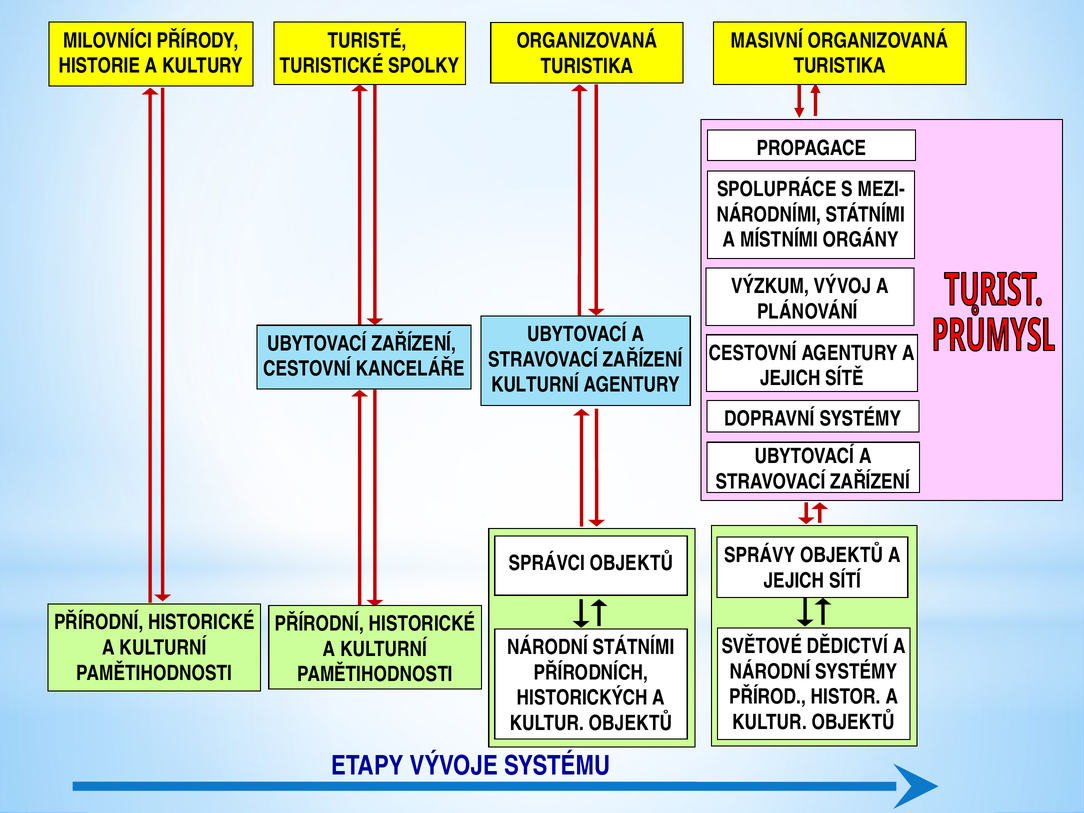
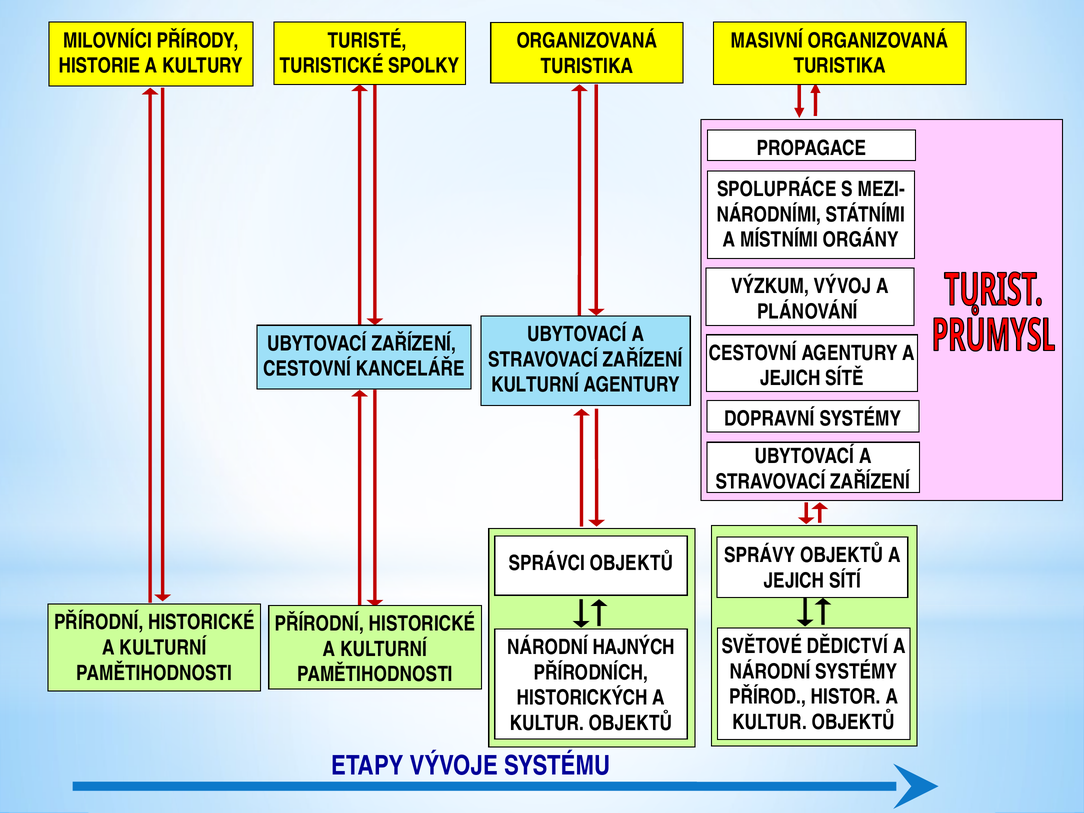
NÁRODNÍ STÁTNÍMI: STÁTNÍMI -> HAJNÝCH (634, 647)
